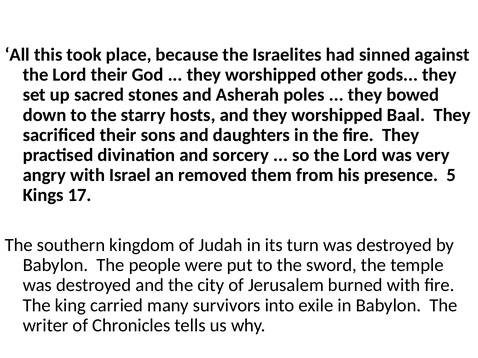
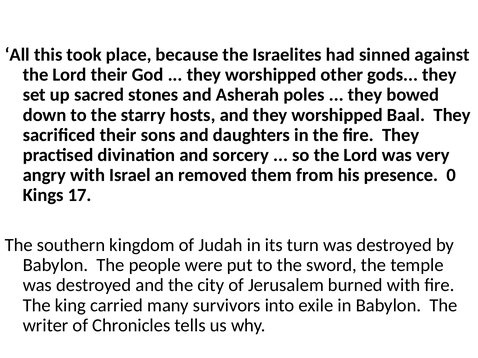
5: 5 -> 0 (451, 175)
